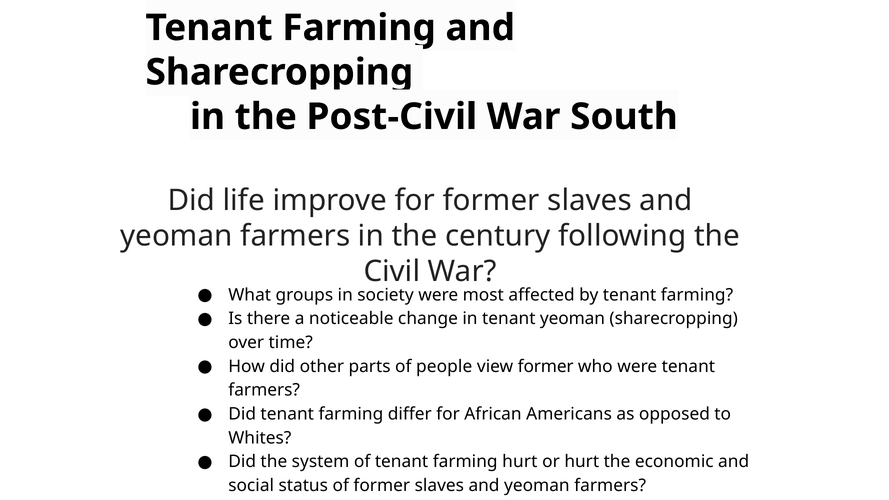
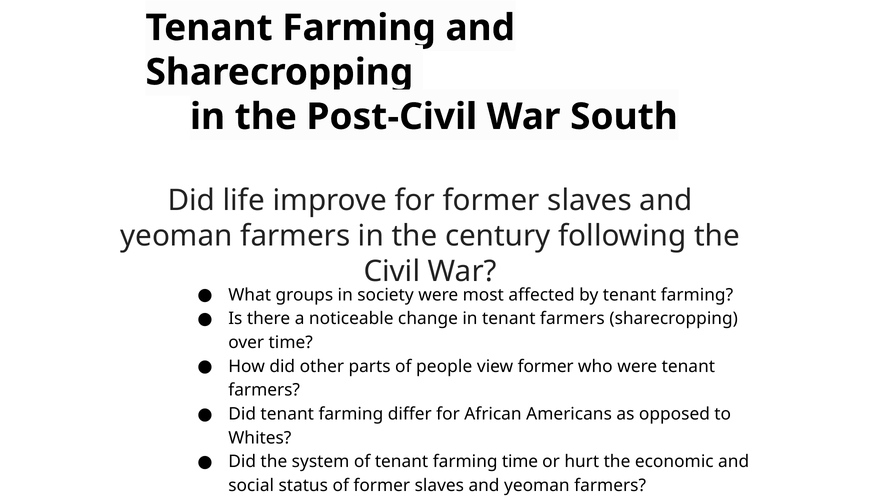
in tenant yeoman: yeoman -> farmers (572, 319)
farming hurt: hurt -> time (520, 462)
